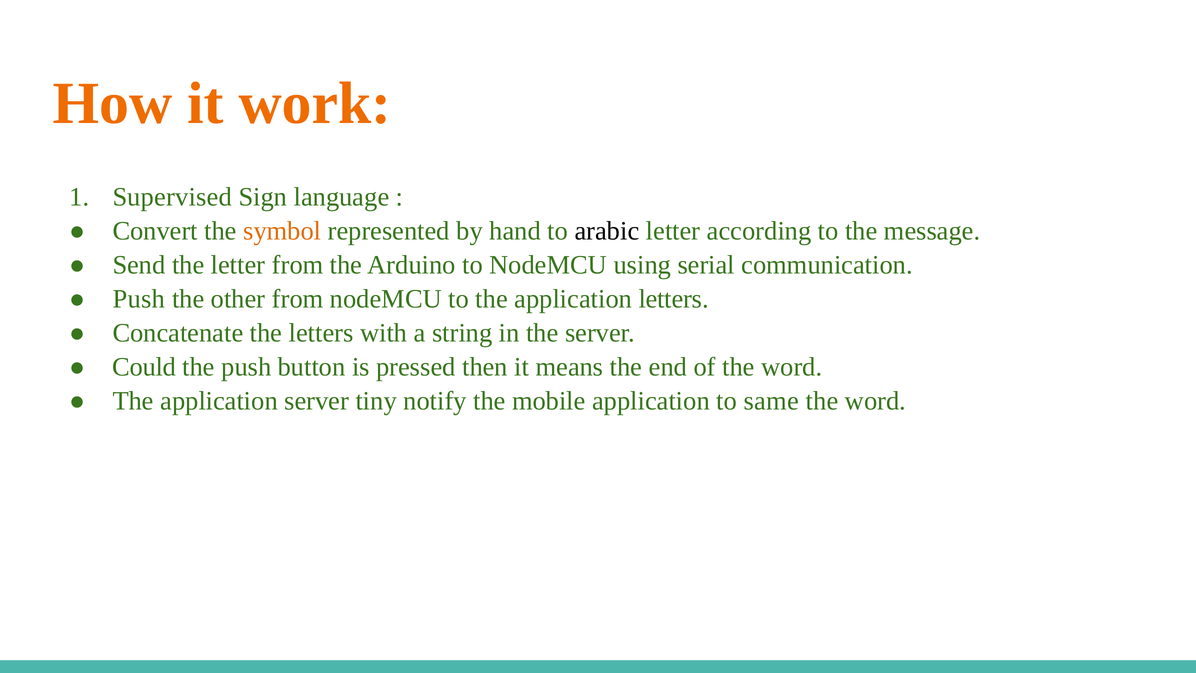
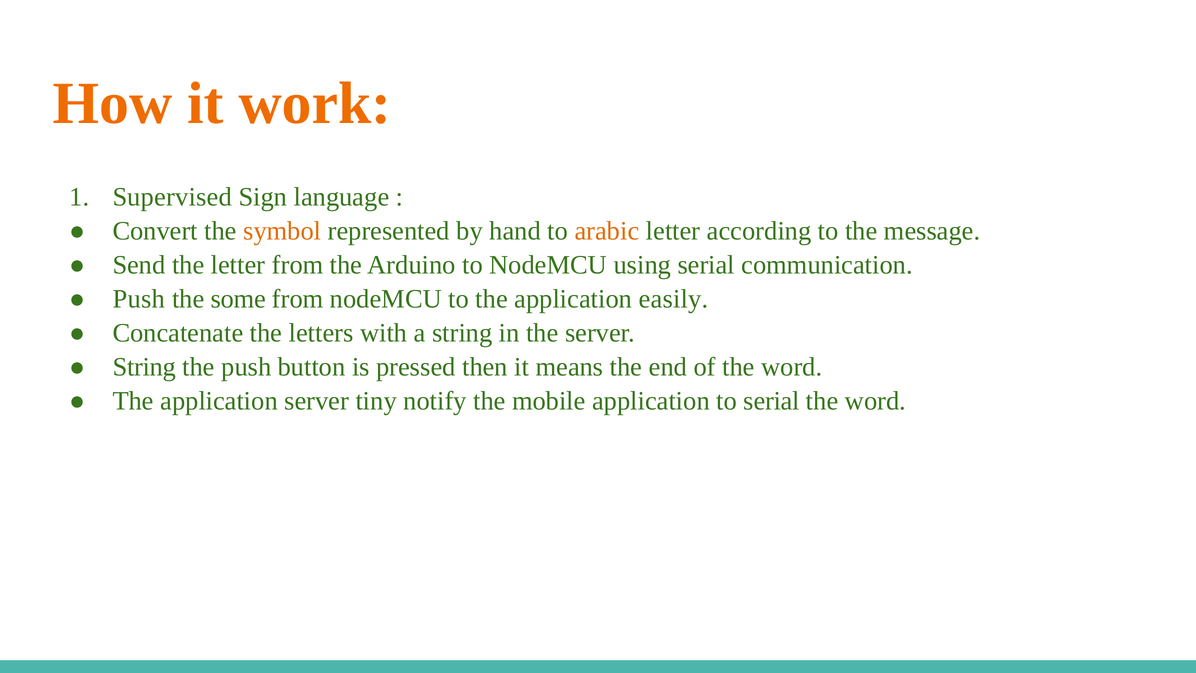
arabic colour: black -> orange (607, 231)
other: other -> some (238, 299)
application letters: letters -> easily (673, 299)
Could: Could -> String (144, 367)
to same: same -> serial (772, 401)
